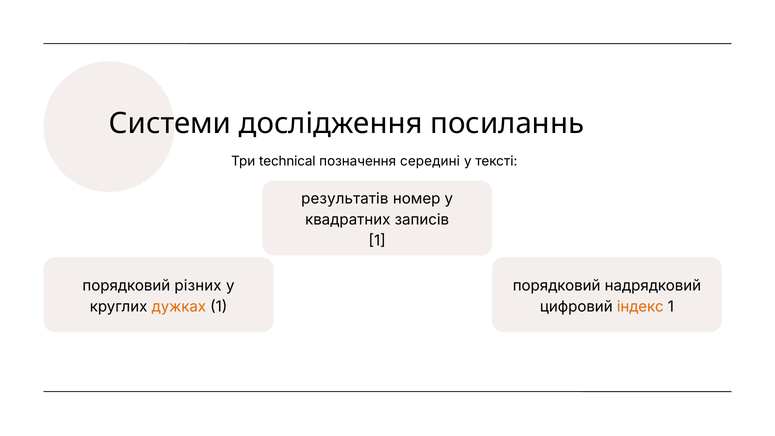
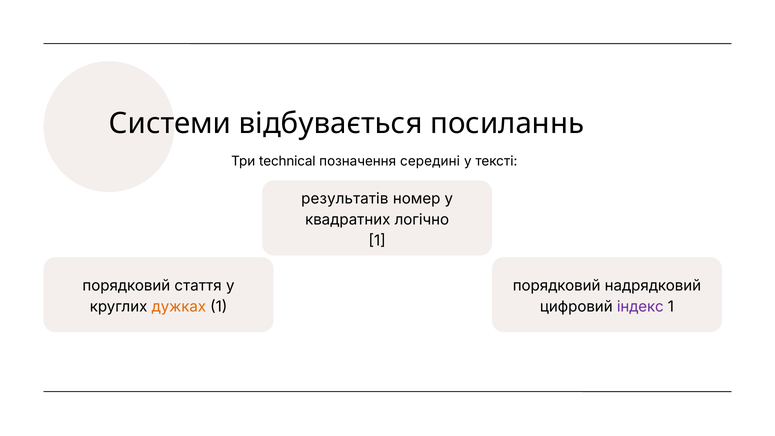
дослідження: дослідження -> відбувається (331, 124)
записів: записів -> логічно (422, 220)
різних: різних -> стаття (198, 286)
індекс colour: orange -> purple (640, 307)
